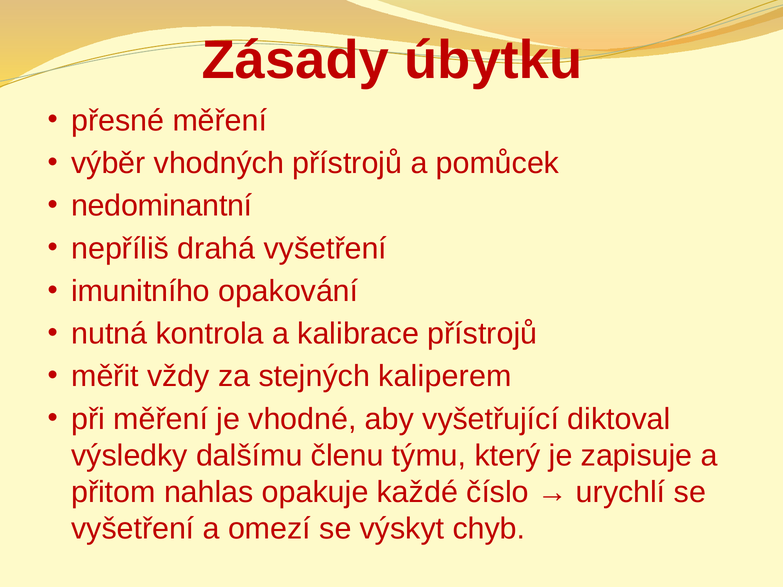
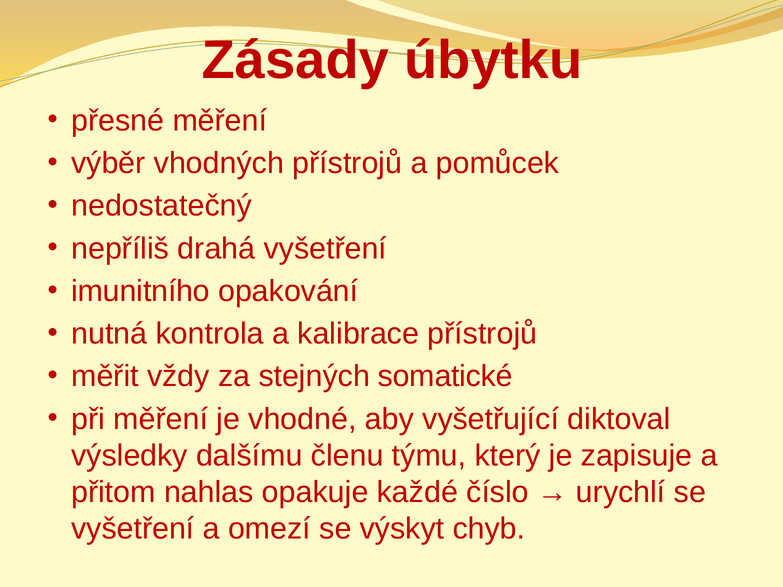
nedominantní: nedominantní -> nedostatečný (162, 206)
kaliperem: kaliperem -> somatické (445, 377)
